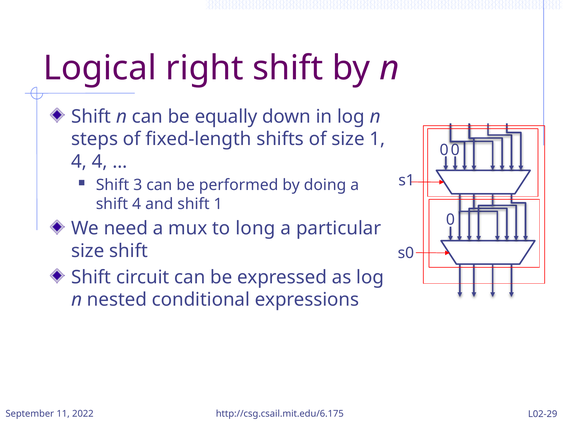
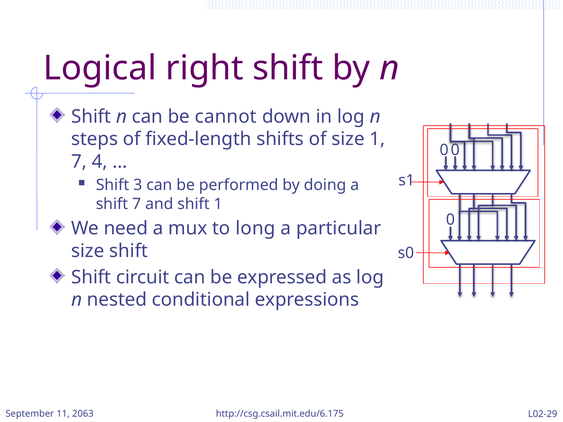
equally: equally -> cannot (226, 117)
4: 4 -> 7 (79, 162)
shift 4: 4 -> 7 (137, 204)
2022: 2022 -> 2063 (83, 414)
